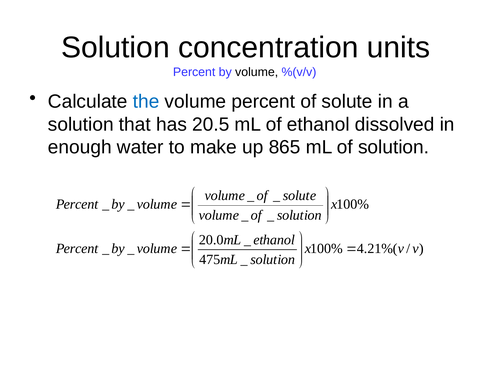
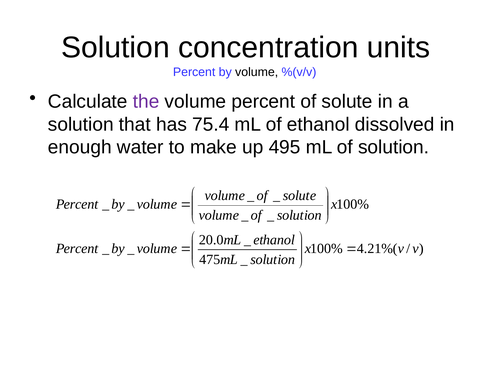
the colour: blue -> purple (146, 101)
20.5: 20.5 -> 75.4 (211, 124)
865: 865 -> 495 (285, 147)
